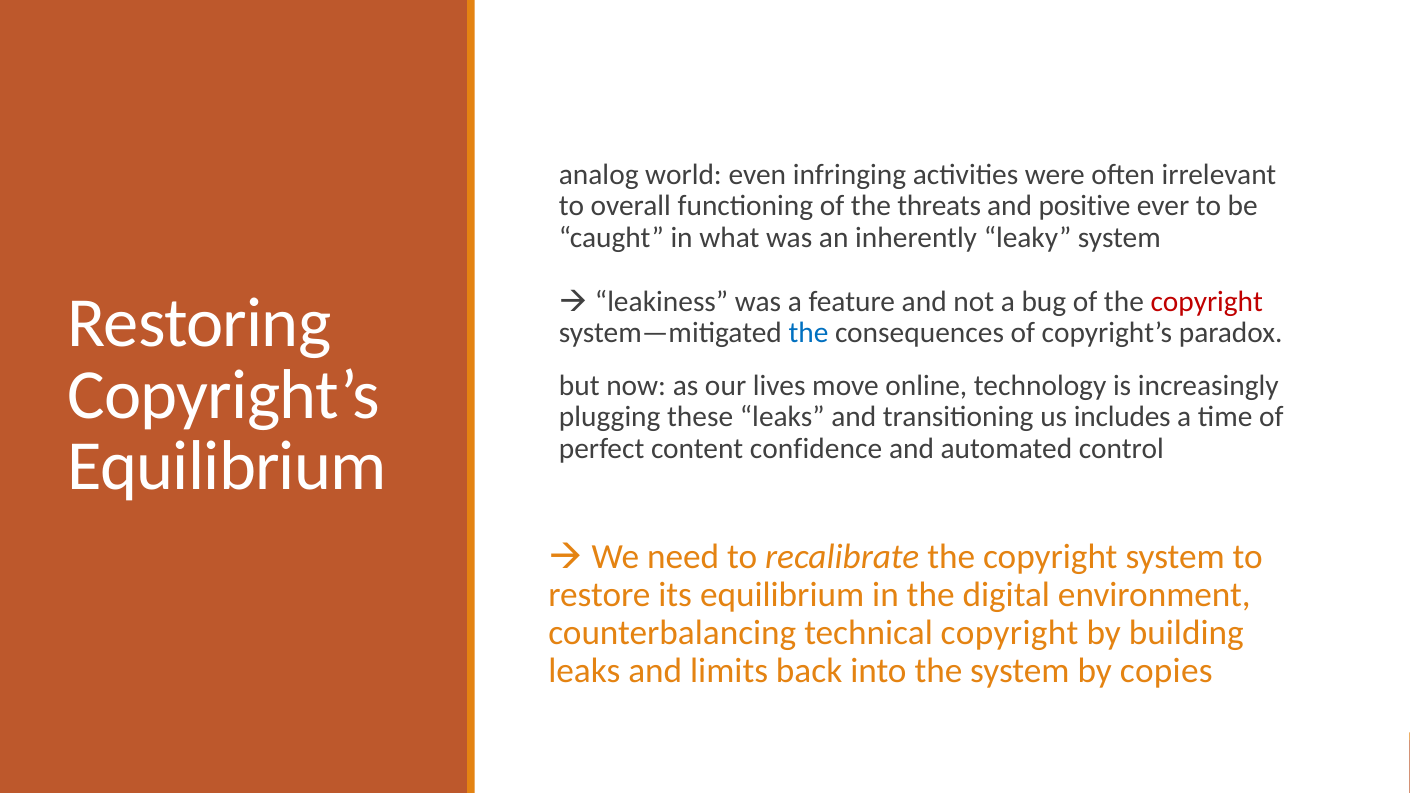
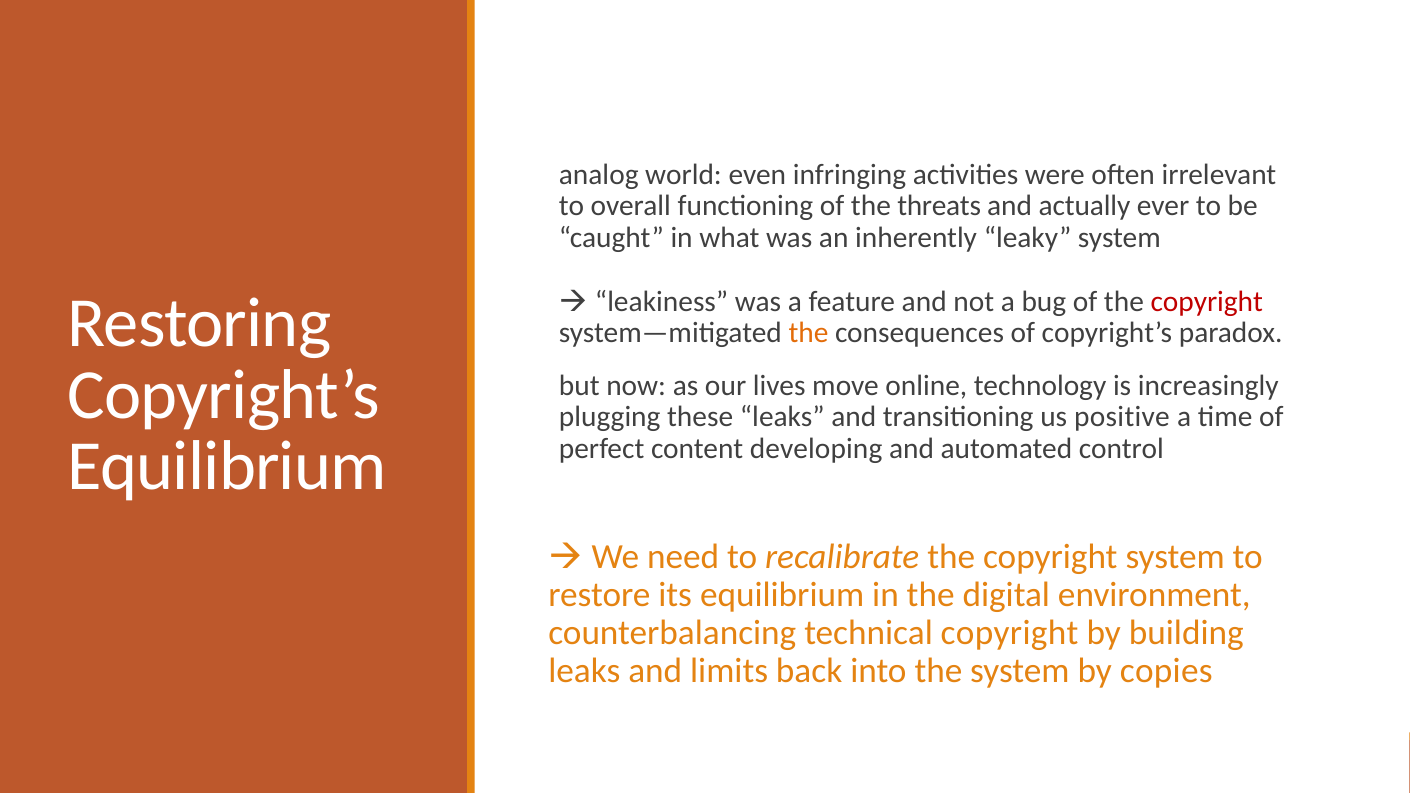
positive: positive -> actually (1084, 206)
the colour: blue -> orange (808, 333)
includes: includes -> positive (1122, 417)
confidence: confidence -> developing (816, 449)
